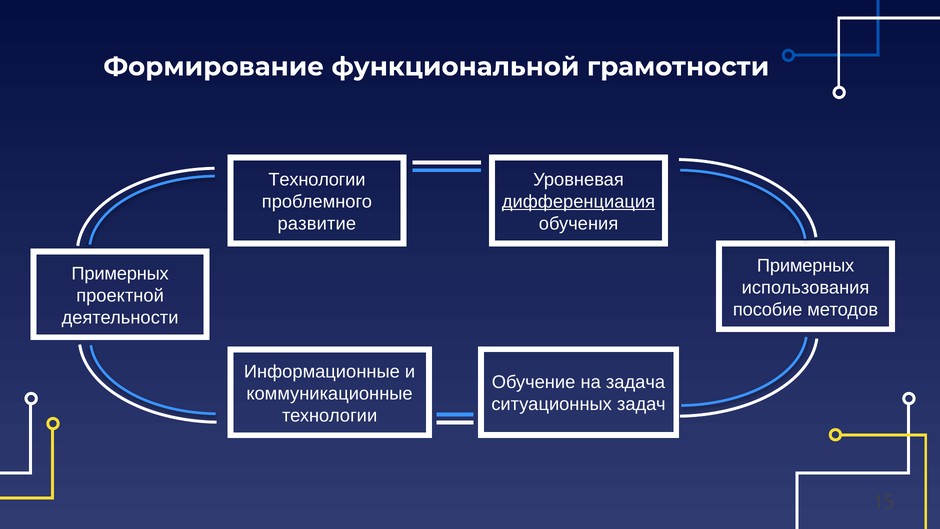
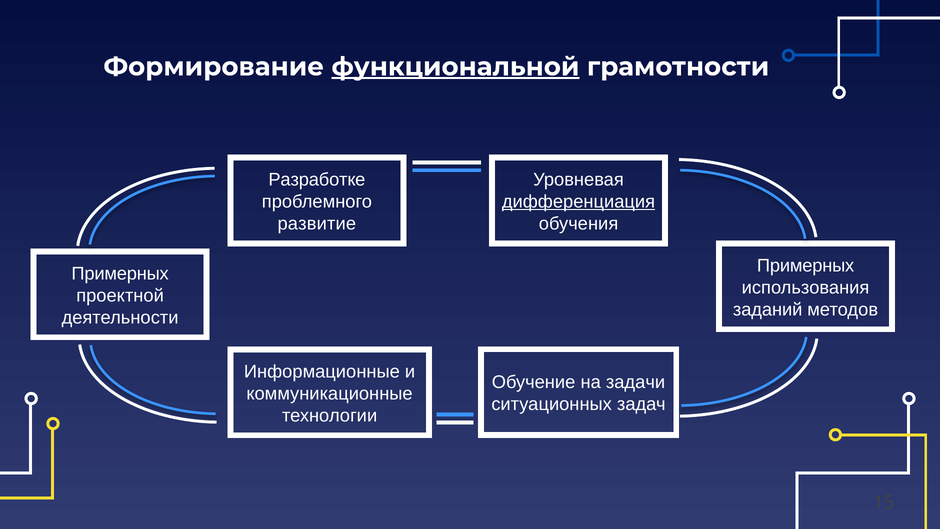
функциональной underline: none -> present (455, 67)
Технологии: Технологии -> Разработке (317, 180)
пособие: пособие -> заданий (768, 309)
задача: задача -> задачи (636, 382)
